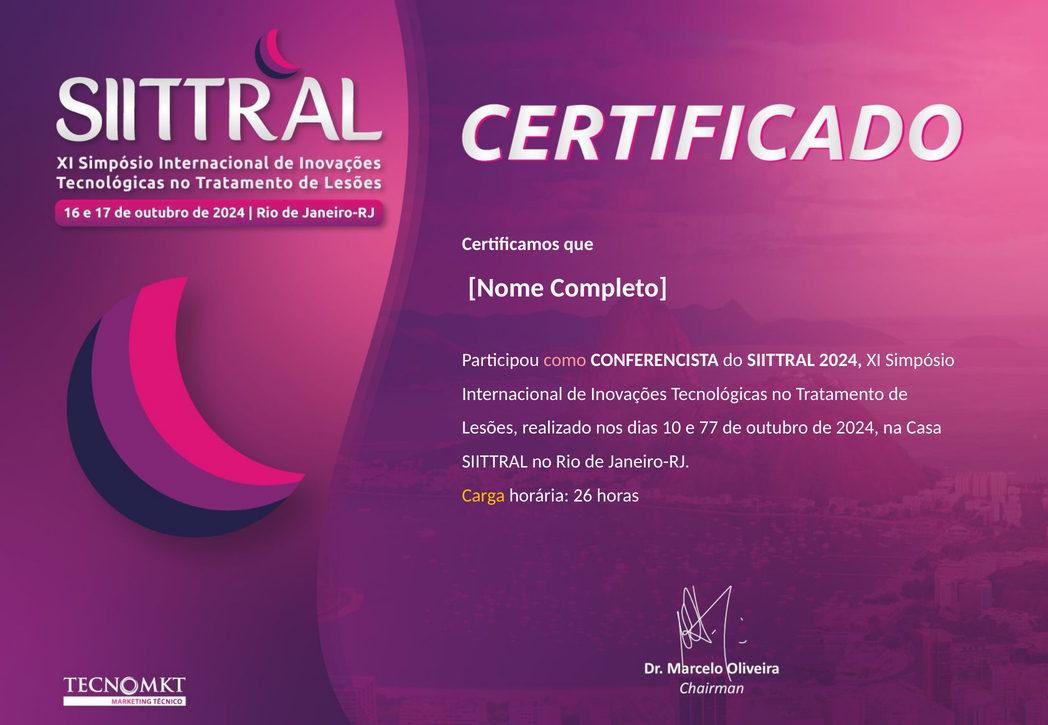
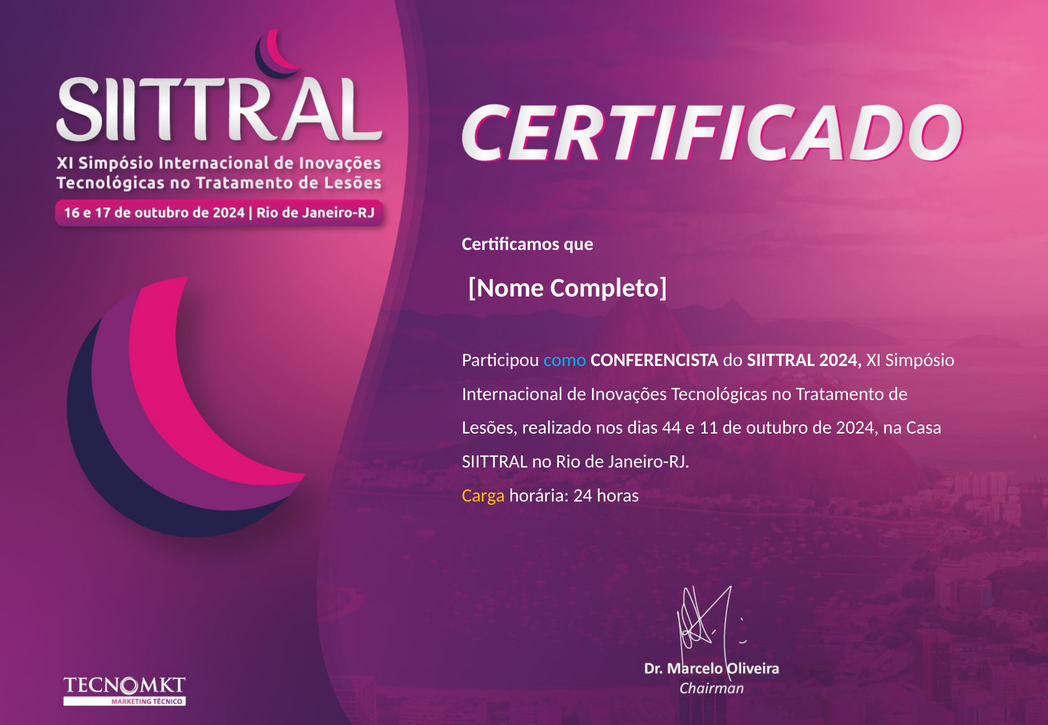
como colour: pink -> light blue (565, 360)
10: 10 -> 44 (672, 428)
77: 77 -> 11 (709, 428)
26: 26 -> 24 (583, 496)
